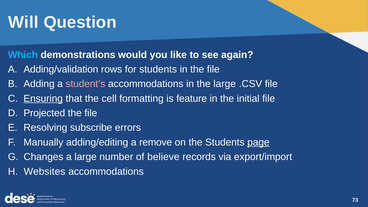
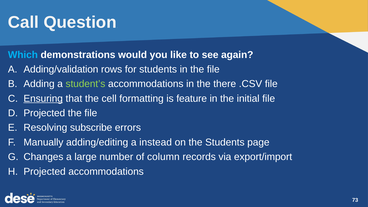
Will: Will -> Call (23, 22)
student’s colour: pink -> light green (85, 84)
the large: large -> there (225, 84)
remove: remove -> instead (156, 142)
page underline: present -> none (258, 142)
believe: believe -> column (163, 157)
Websites: Websites -> Projected (45, 171)
